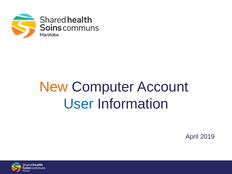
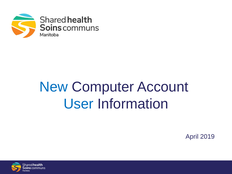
New colour: orange -> blue (54, 87)
